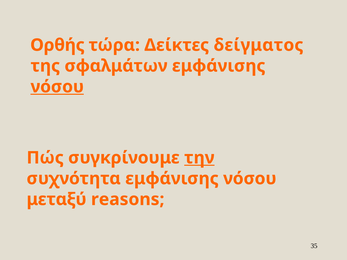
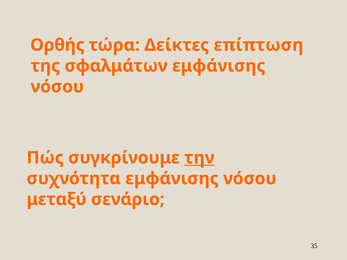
δείγματος: δείγματος -> επίπτωση (259, 45)
νόσου underline: present -> none (57, 87)
reasons: reasons -> σενάριο (128, 200)
